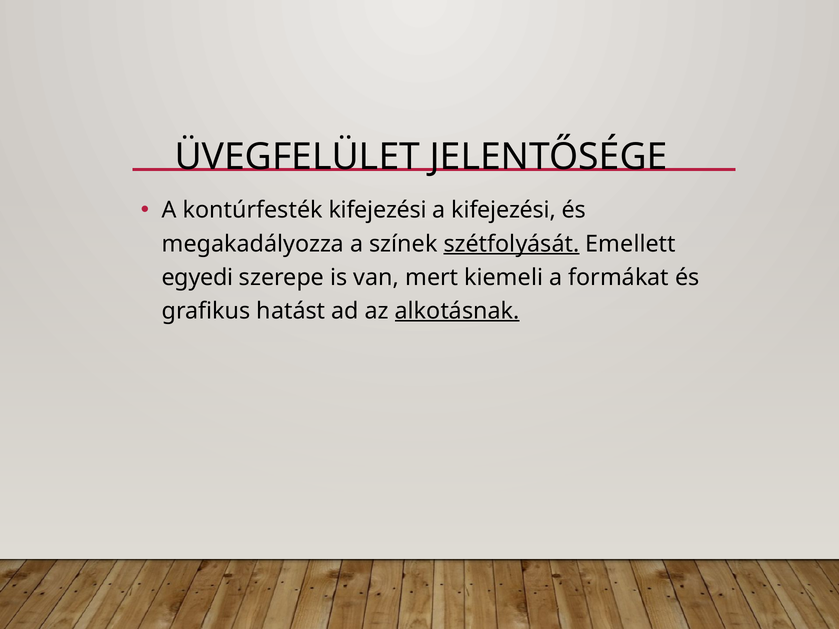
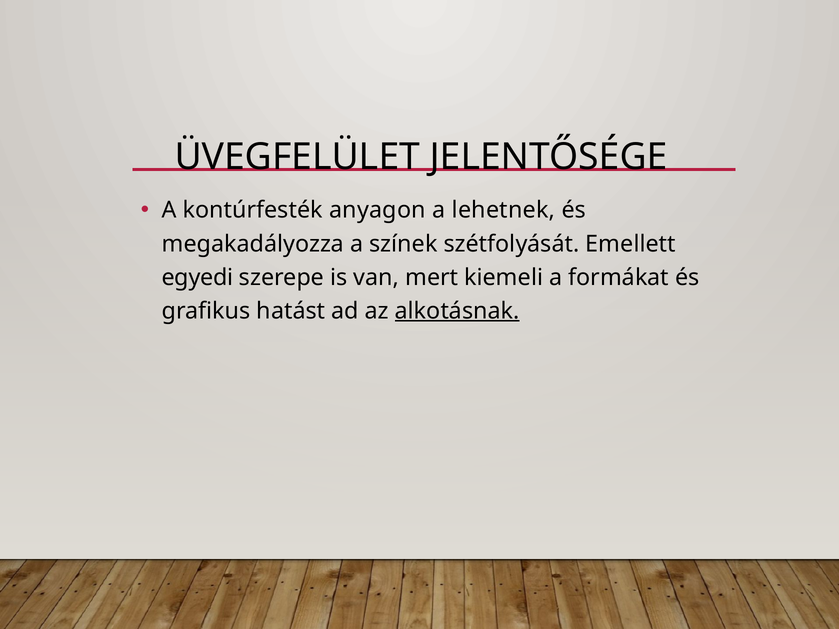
kontúrfesték kifejezési: kifejezési -> anyagon (377, 210)
a kifejezési: kifejezési -> lehetnek (503, 210)
szétfolyását underline: present -> none (512, 244)
